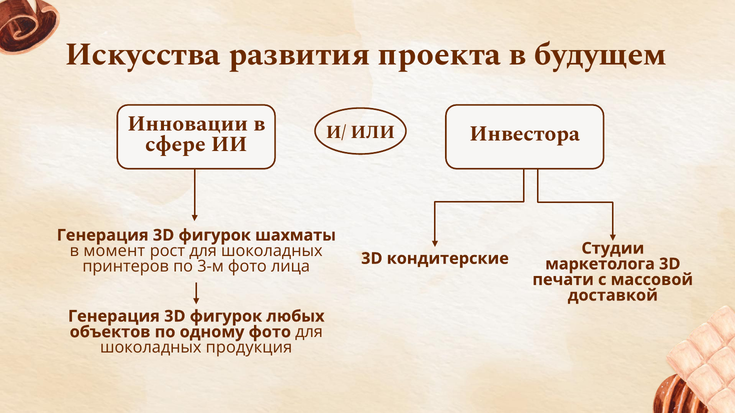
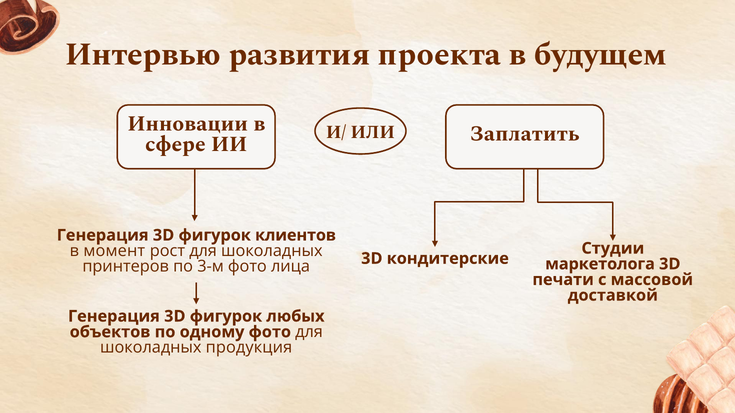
Искусства: Искусства -> Интервью (143, 54)
Инвестора: Инвестора -> Заплатить (525, 134)
шахматы: шахматы -> клиентов (296, 235)
